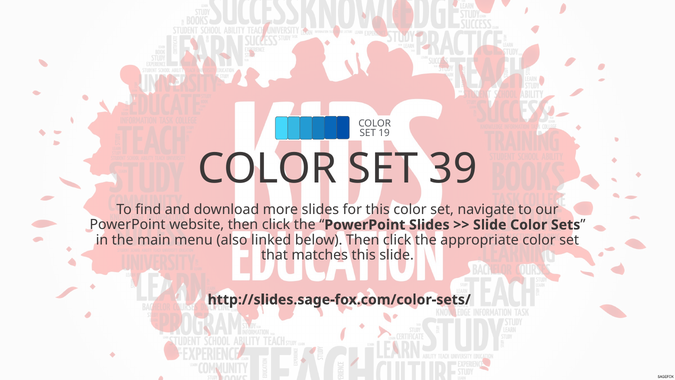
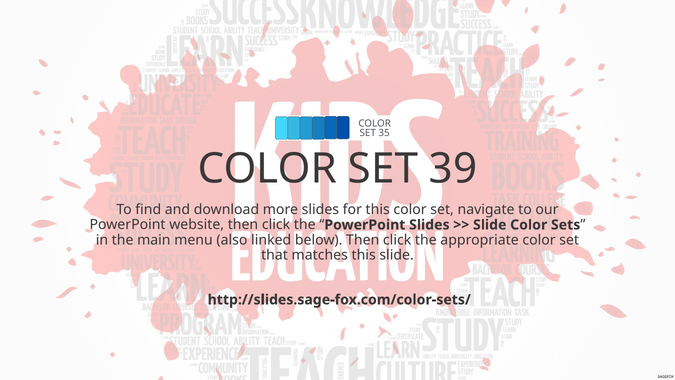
19: 19 -> 35 (384, 133)
